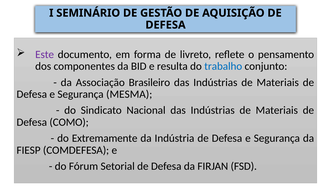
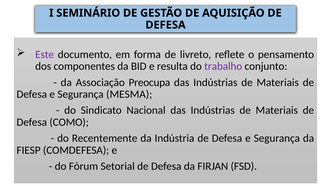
trabalho colour: blue -> purple (223, 66)
Brasileiro: Brasileiro -> Preocupa (149, 82)
Extremamente: Extremamente -> Recentemente (105, 138)
